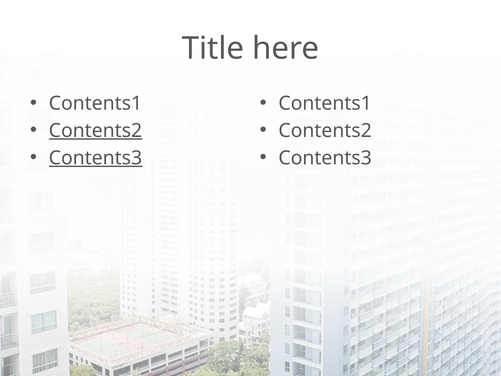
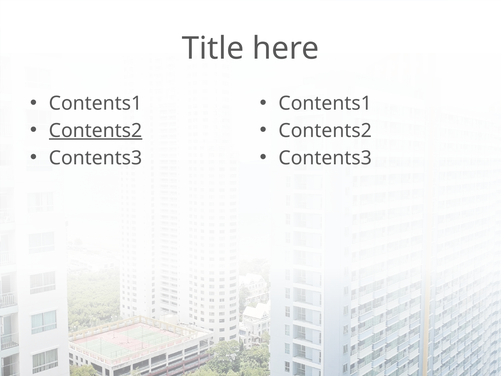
Contents3 underline: present -> none (96, 158)
